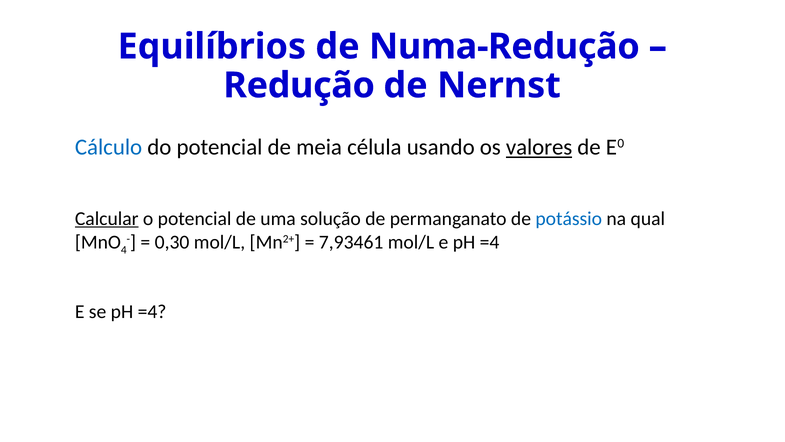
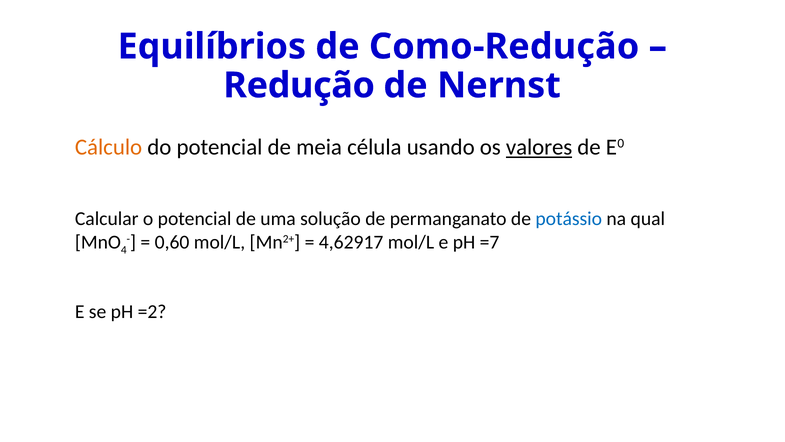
Numa-Redução: Numa-Redução -> Como-Redução (504, 47)
Cálculo colour: blue -> orange (109, 147)
Calcular underline: present -> none (107, 218)
0,30: 0,30 -> 0,60 (172, 242)
7,93461: 7,93461 -> 4,62917 (351, 242)
e pH =4: =4 -> =7 (490, 242)
se pH =4: =4 -> =2 (152, 312)
